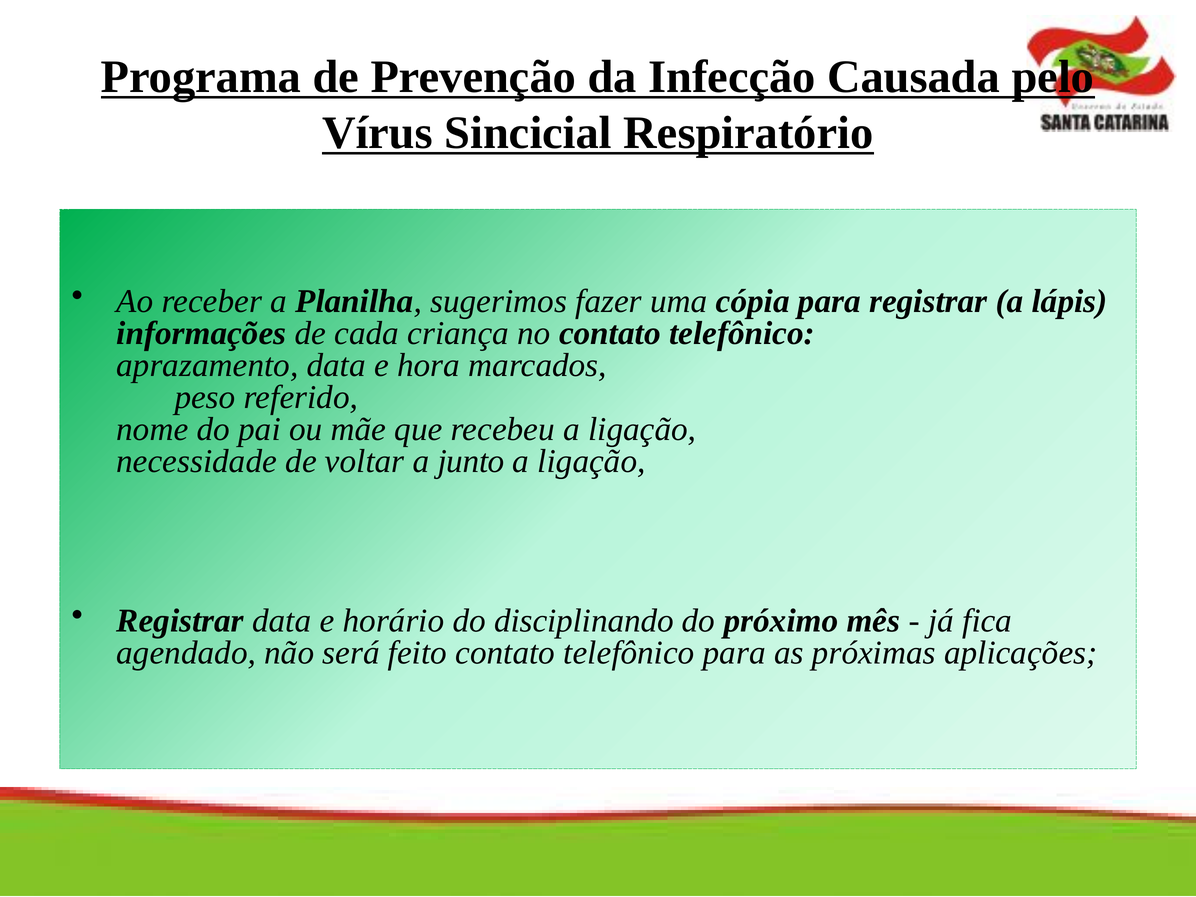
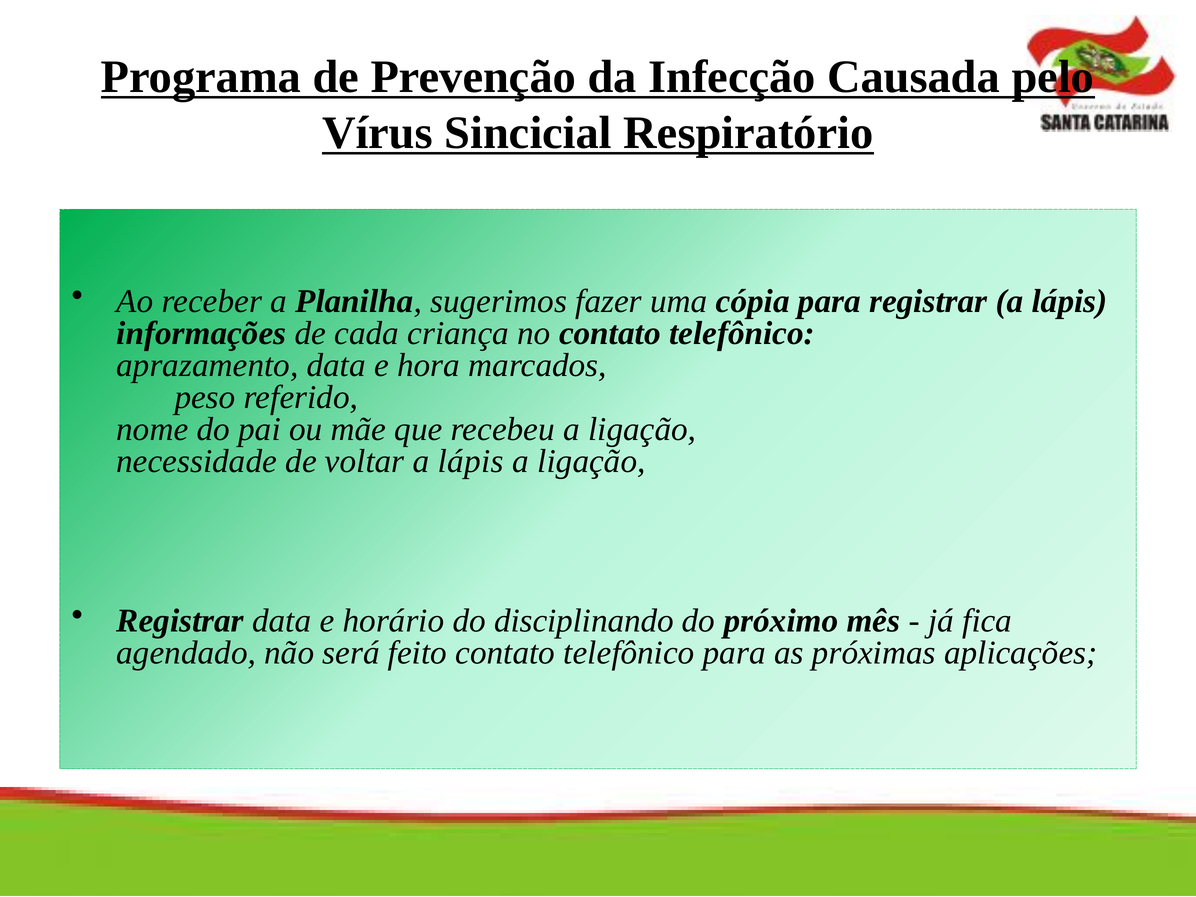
voltar a junto: junto -> lápis (471, 461)
